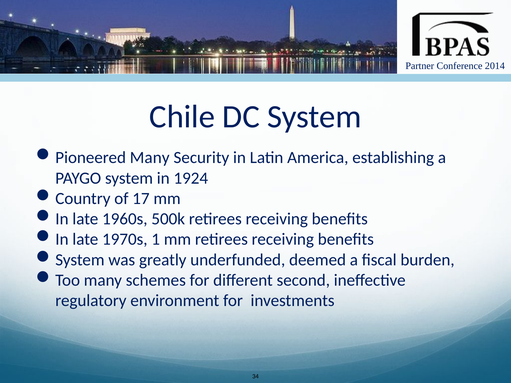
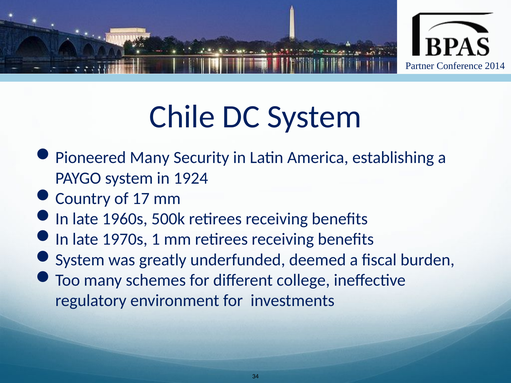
second: second -> college (303, 280)
